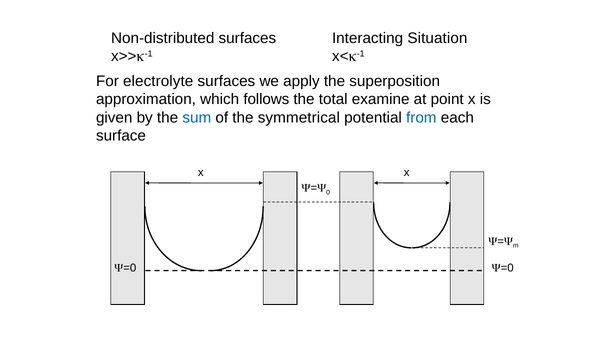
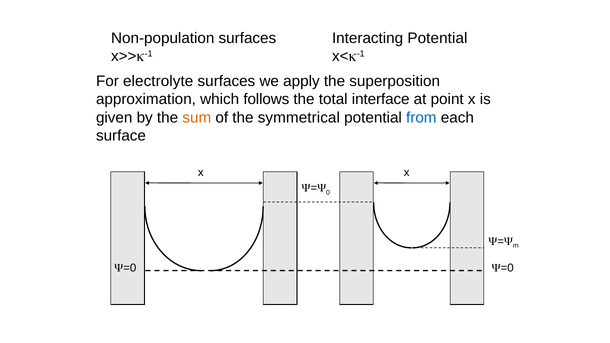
Non-distributed: Non-distributed -> Non-population (163, 38)
Interacting Situation: Situation -> Potential (437, 38)
examine: examine -> interface (381, 99)
sum colour: blue -> orange (197, 118)
